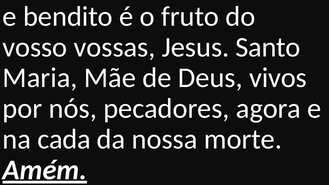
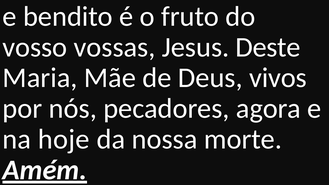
Santo: Santo -> Deste (268, 47)
cada: cada -> hoje (64, 139)
